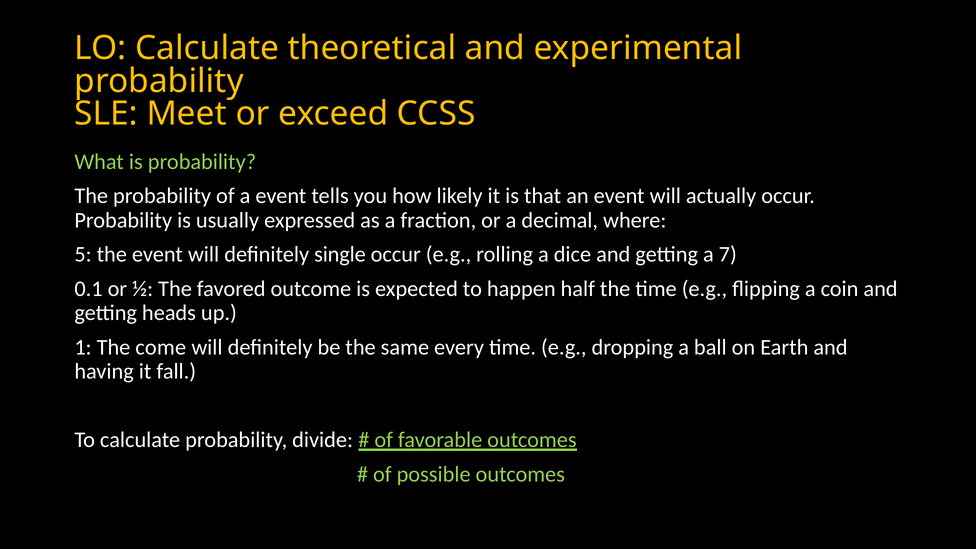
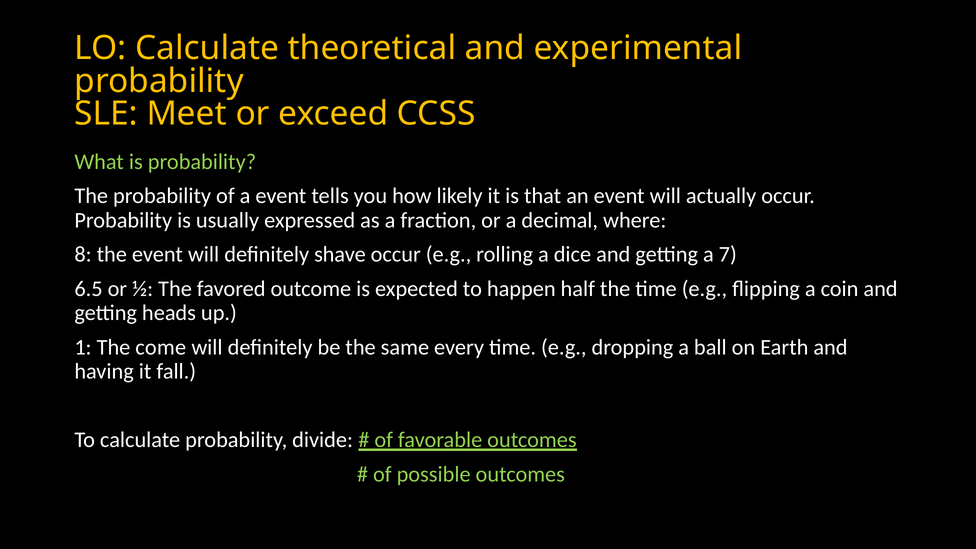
5: 5 -> 8 (83, 255)
single: single -> shave (340, 255)
0.1: 0.1 -> 6.5 (88, 289)
